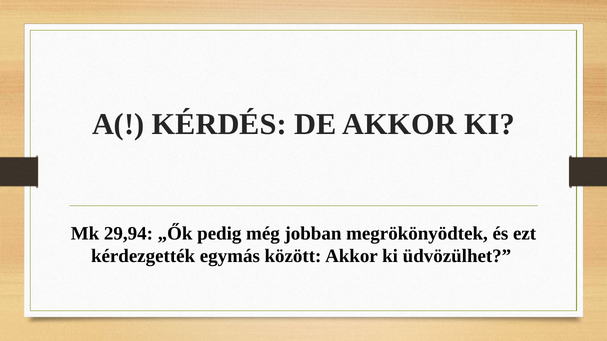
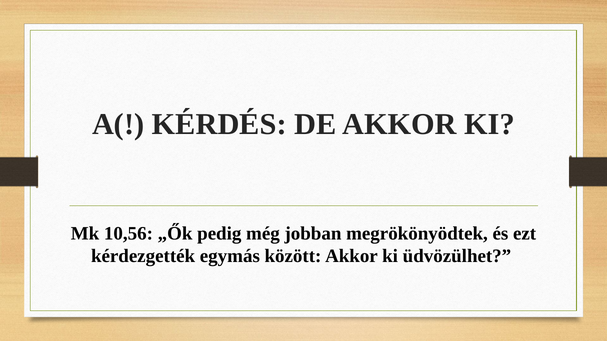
29,94: 29,94 -> 10,56 (128, 234)
